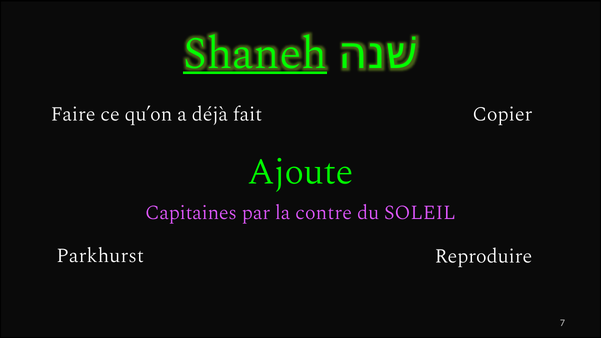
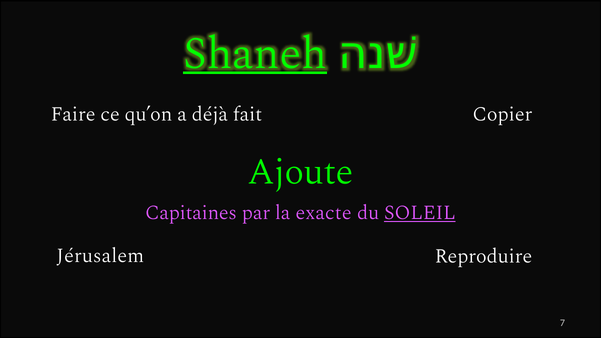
contre: contre -> exacte (324, 213)
SOLEIL underline: none -> present (420, 213)
Parkhurst: Parkhurst -> Jérusalem (100, 256)
